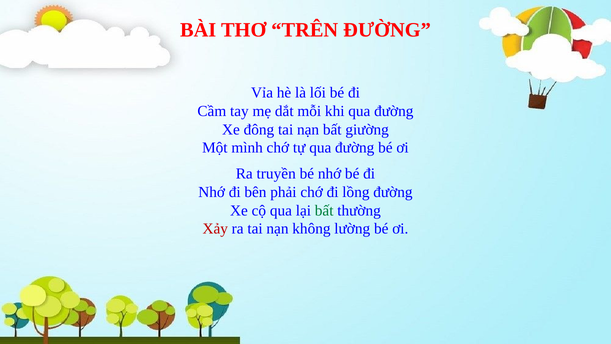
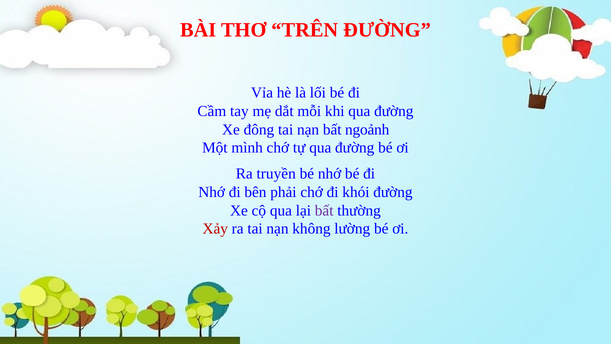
giường: giường -> ngoảnh (367, 129)
lồng: lồng -> khói (356, 192)
bất colour: green -> purple (324, 210)
